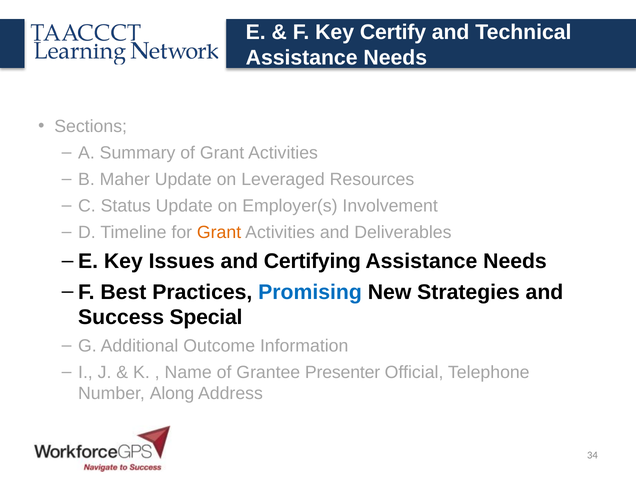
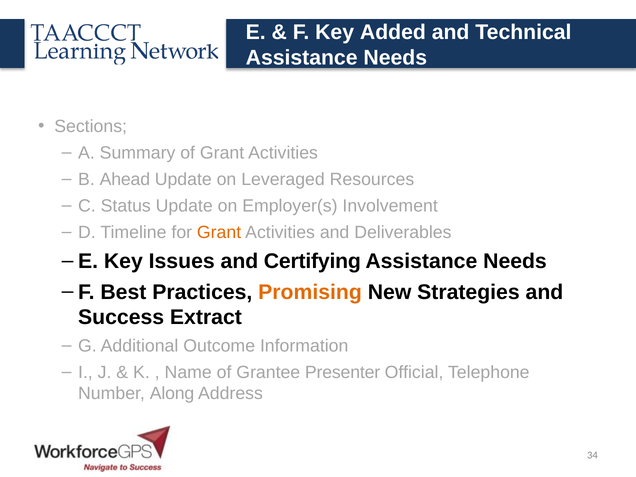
Certify: Certify -> Added (393, 32)
Maher: Maher -> Ahead (125, 179)
Promising colour: blue -> orange (310, 292)
Special: Special -> Extract (206, 317)
